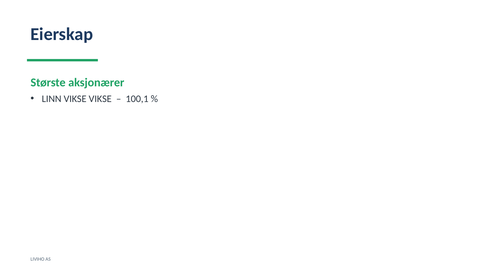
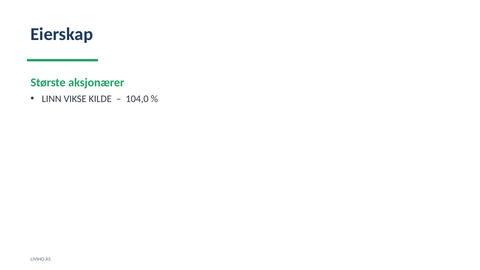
VIKSE VIKSE: VIKSE -> KILDE (100, 99)
100,1: 100,1 -> 104,0 (137, 99)
